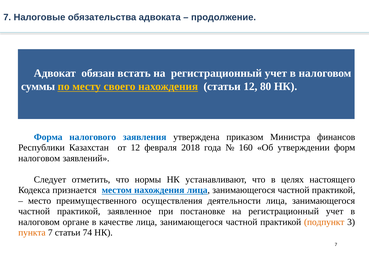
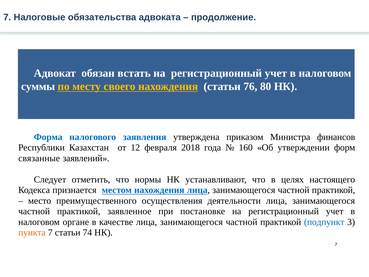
статьи 12: 12 -> 76 (250, 86)
налоговом: налоговом -> связанные (39, 158)
подпункт colour: orange -> blue (324, 222)
